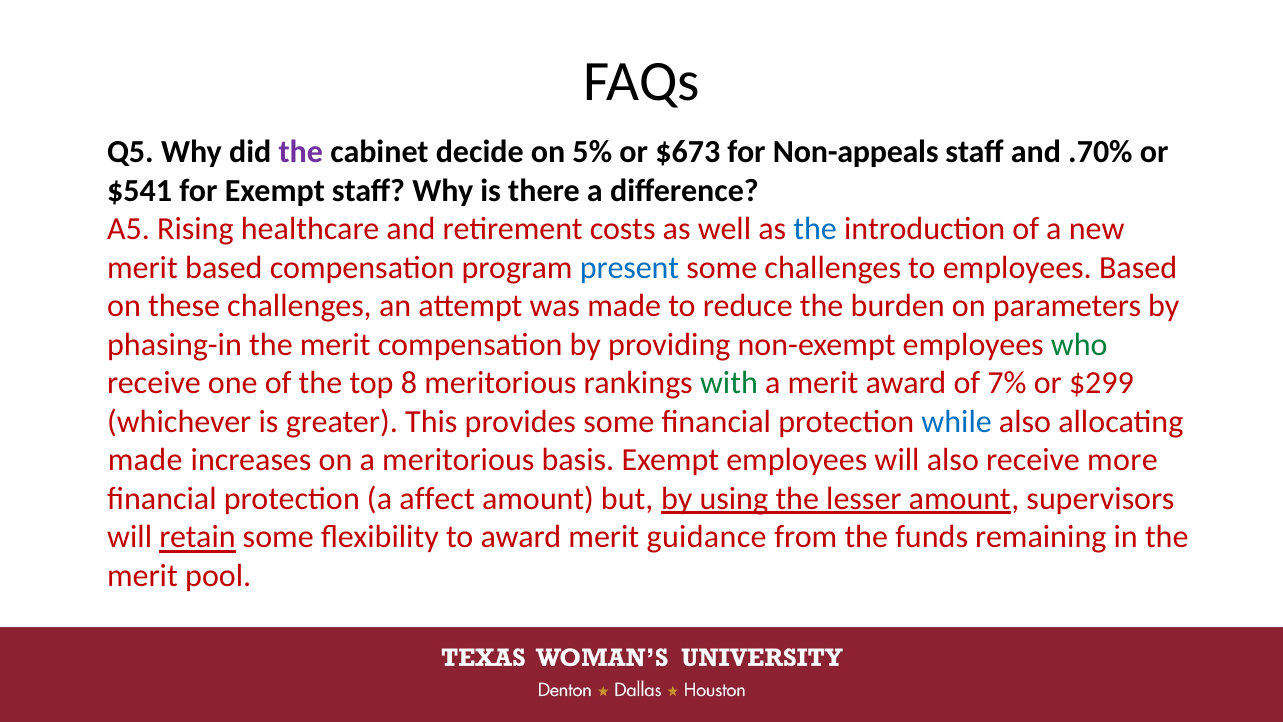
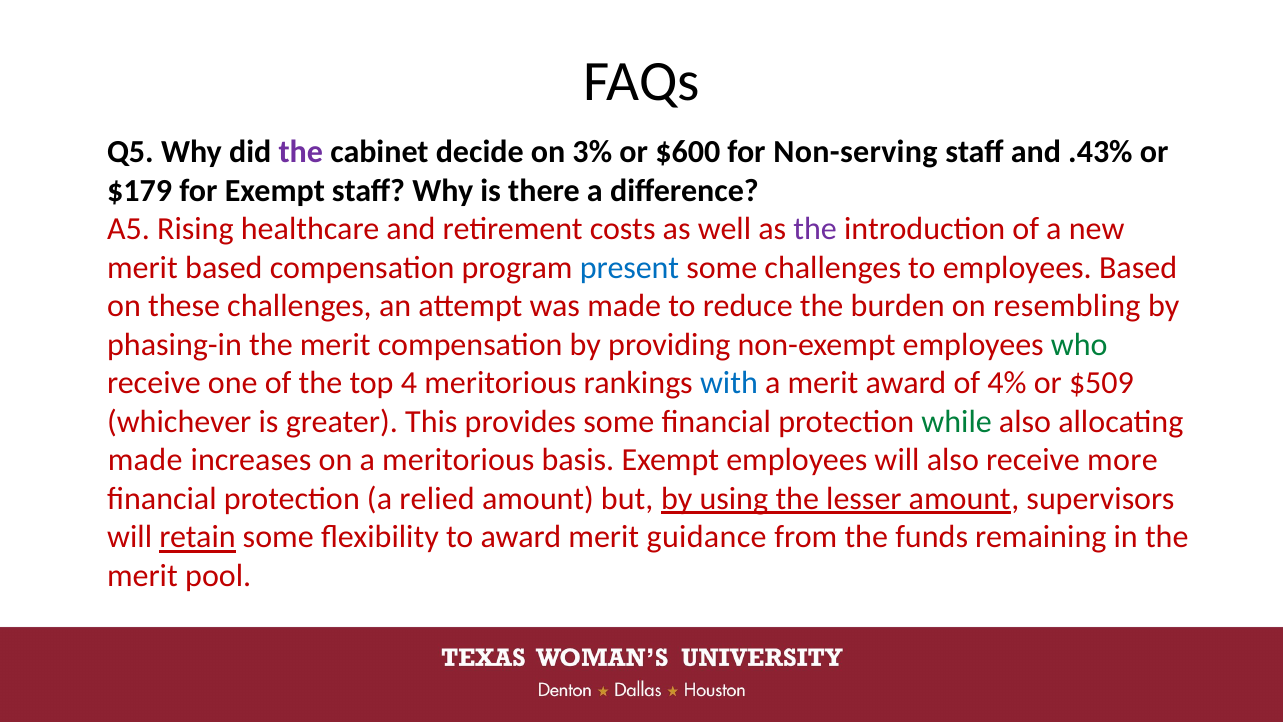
5%: 5% -> 3% (592, 152)
$673: $673 -> $600 (688, 152)
Non-appeals: Non-appeals -> Non-serving (856, 152)
.70%: .70% -> .43% (1100, 152)
$541: $541 -> $179 (140, 191)
the colour: blue -> purple (815, 229)
parameters: parameters -> resembling (1067, 306)
8: 8 -> 4 (409, 383)
with colour: green -> blue (729, 383)
7%: 7% -> 4% (1007, 383)
$299: $299 -> $509 (1101, 383)
while colour: blue -> green (957, 422)
affect: affect -> relied (437, 499)
